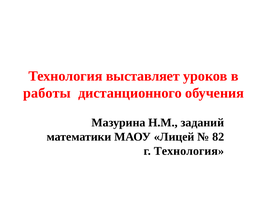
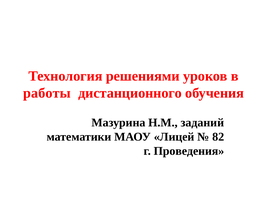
выставляет: выставляет -> решениями (143, 76)
г Технология: Технология -> Проведения (189, 151)
